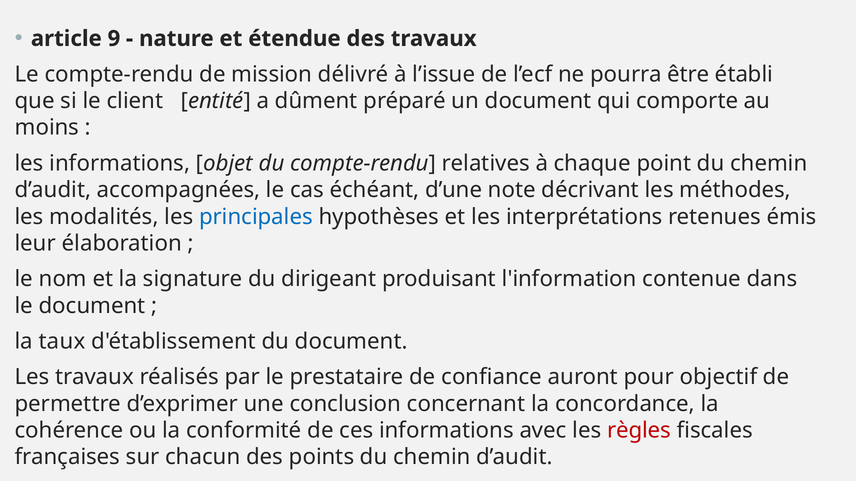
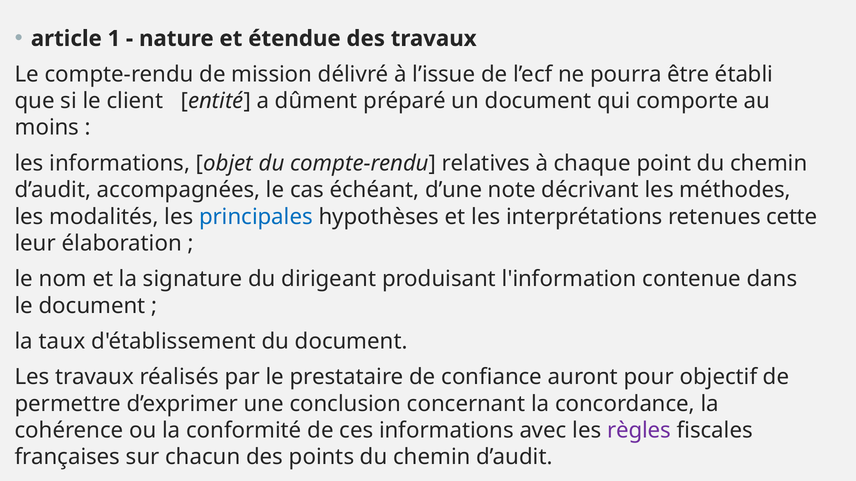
9: 9 -> 1 (114, 39)
émis: émis -> cette (792, 217)
règles colour: red -> purple (639, 431)
